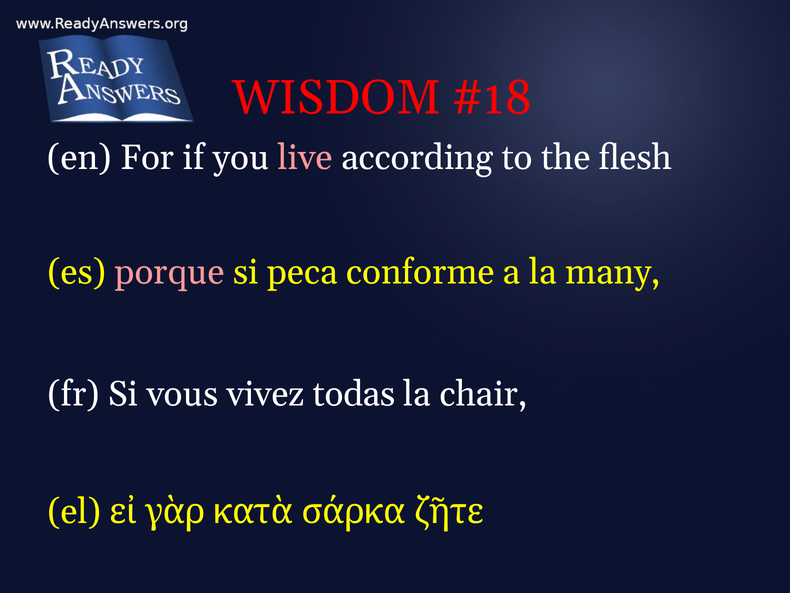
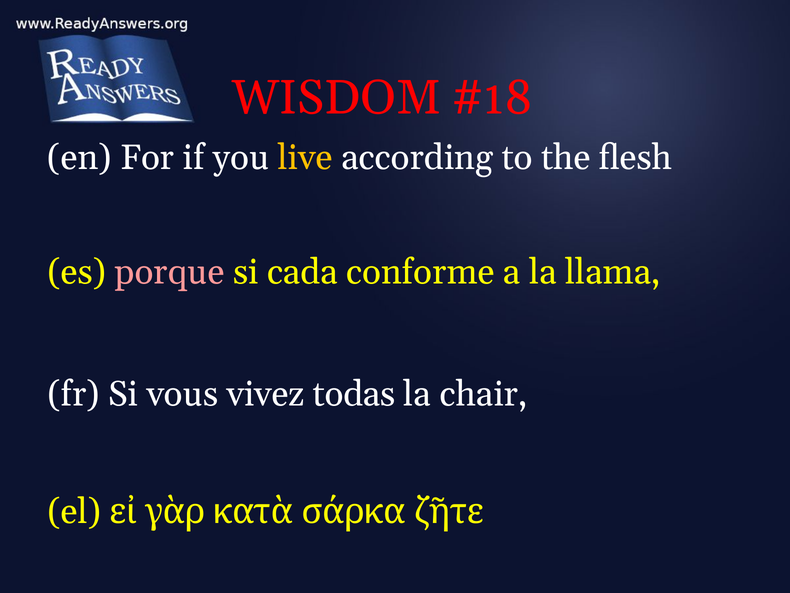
live colour: pink -> yellow (305, 157)
peca: peca -> cada (303, 272)
many: many -> llama (613, 272)
